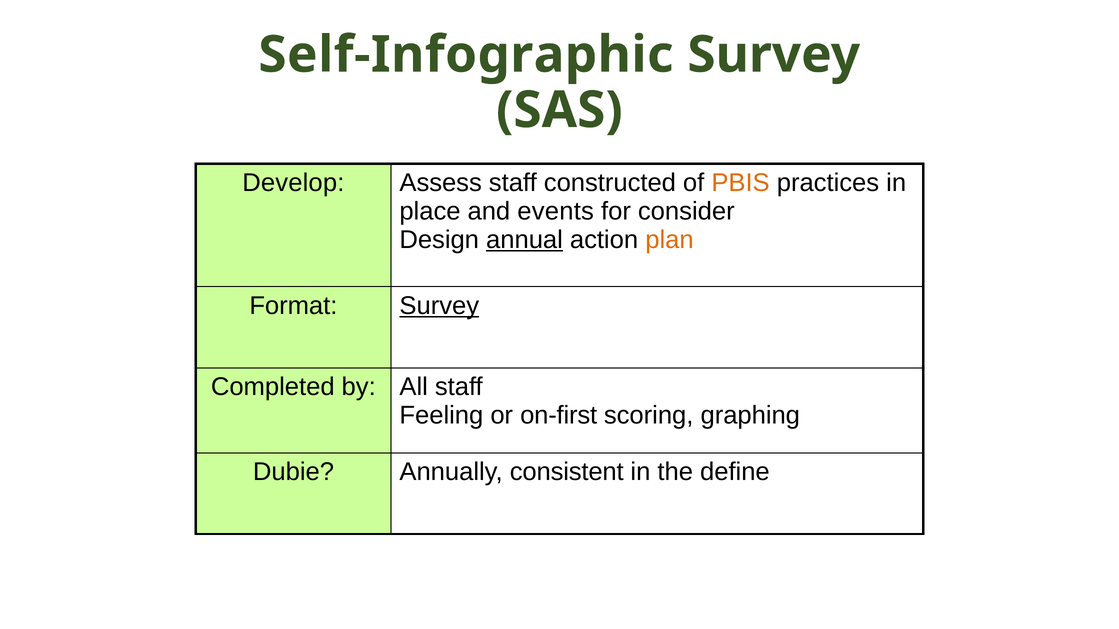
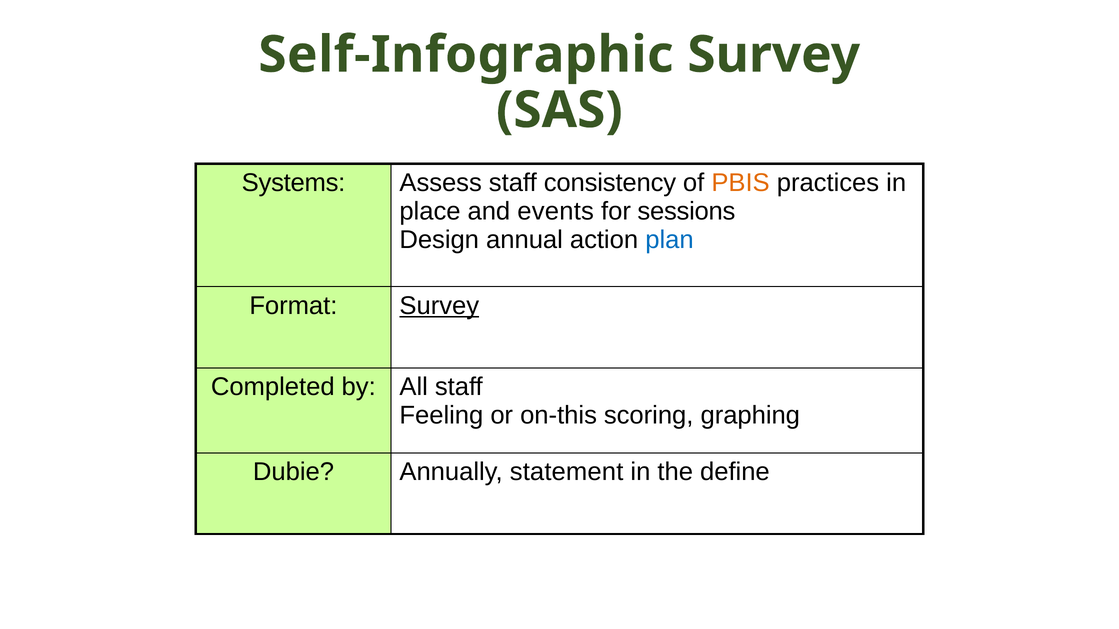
Develop: Develop -> Systems (294, 183)
constructed: constructed -> consistency (610, 183)
consider: consider -> sessions (686, 211)
annual underline: present -> none (524, 240)
plan colour: orange -> blue (669, 240)
on-first: on-first -> on-this (559, 416)
consistent: consistent -> statement (567, 472)
